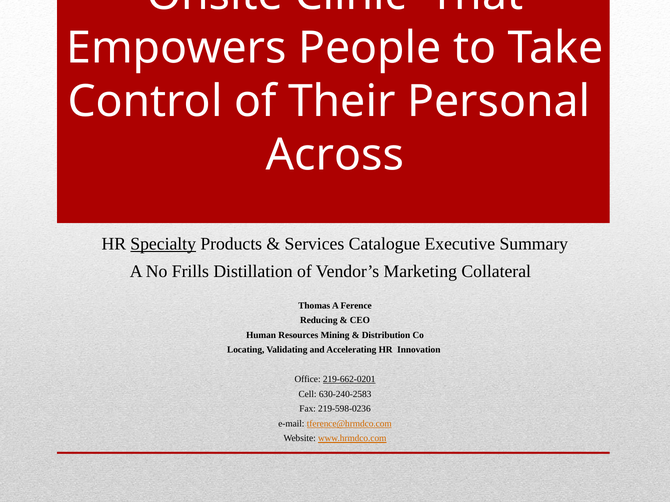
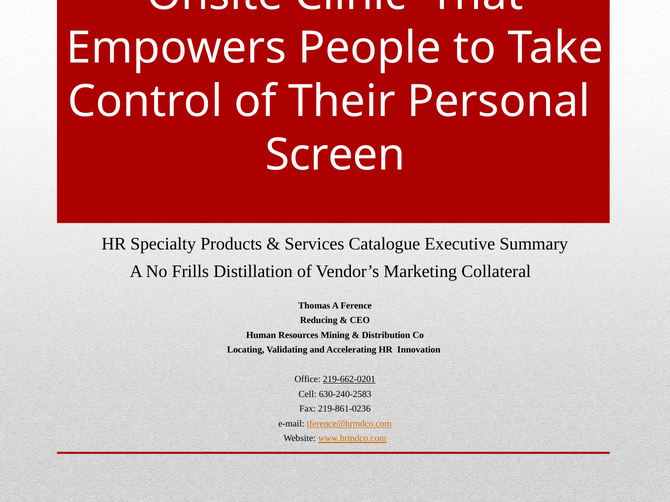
Across: Across -> Screen (335, 155)
Specialty underline: present -> none (163, 244)
219-598-0236: 219-598-0236 -> 219-861-0236 (344, 409)
